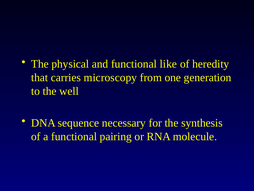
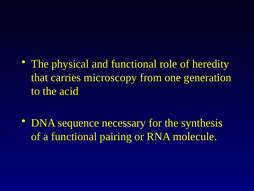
like: like -> role (168, 64)
well: well -> acid (69, 91)
